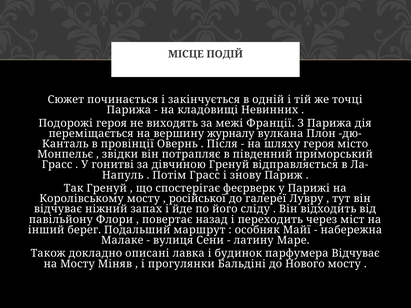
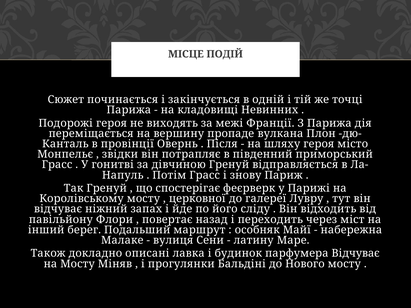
журналу: журналу -> пропаде (231, 134)
російської: російської -> церковної (197, 199)
